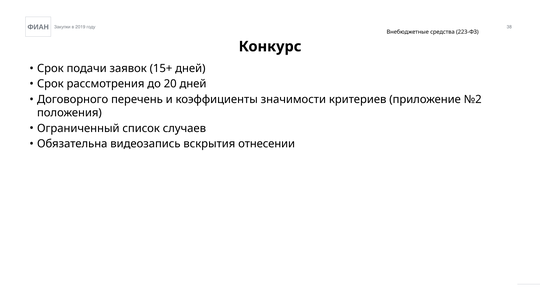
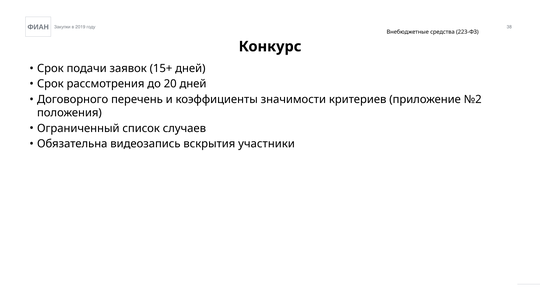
отнесении: отнесении -> участники (267, 144)
